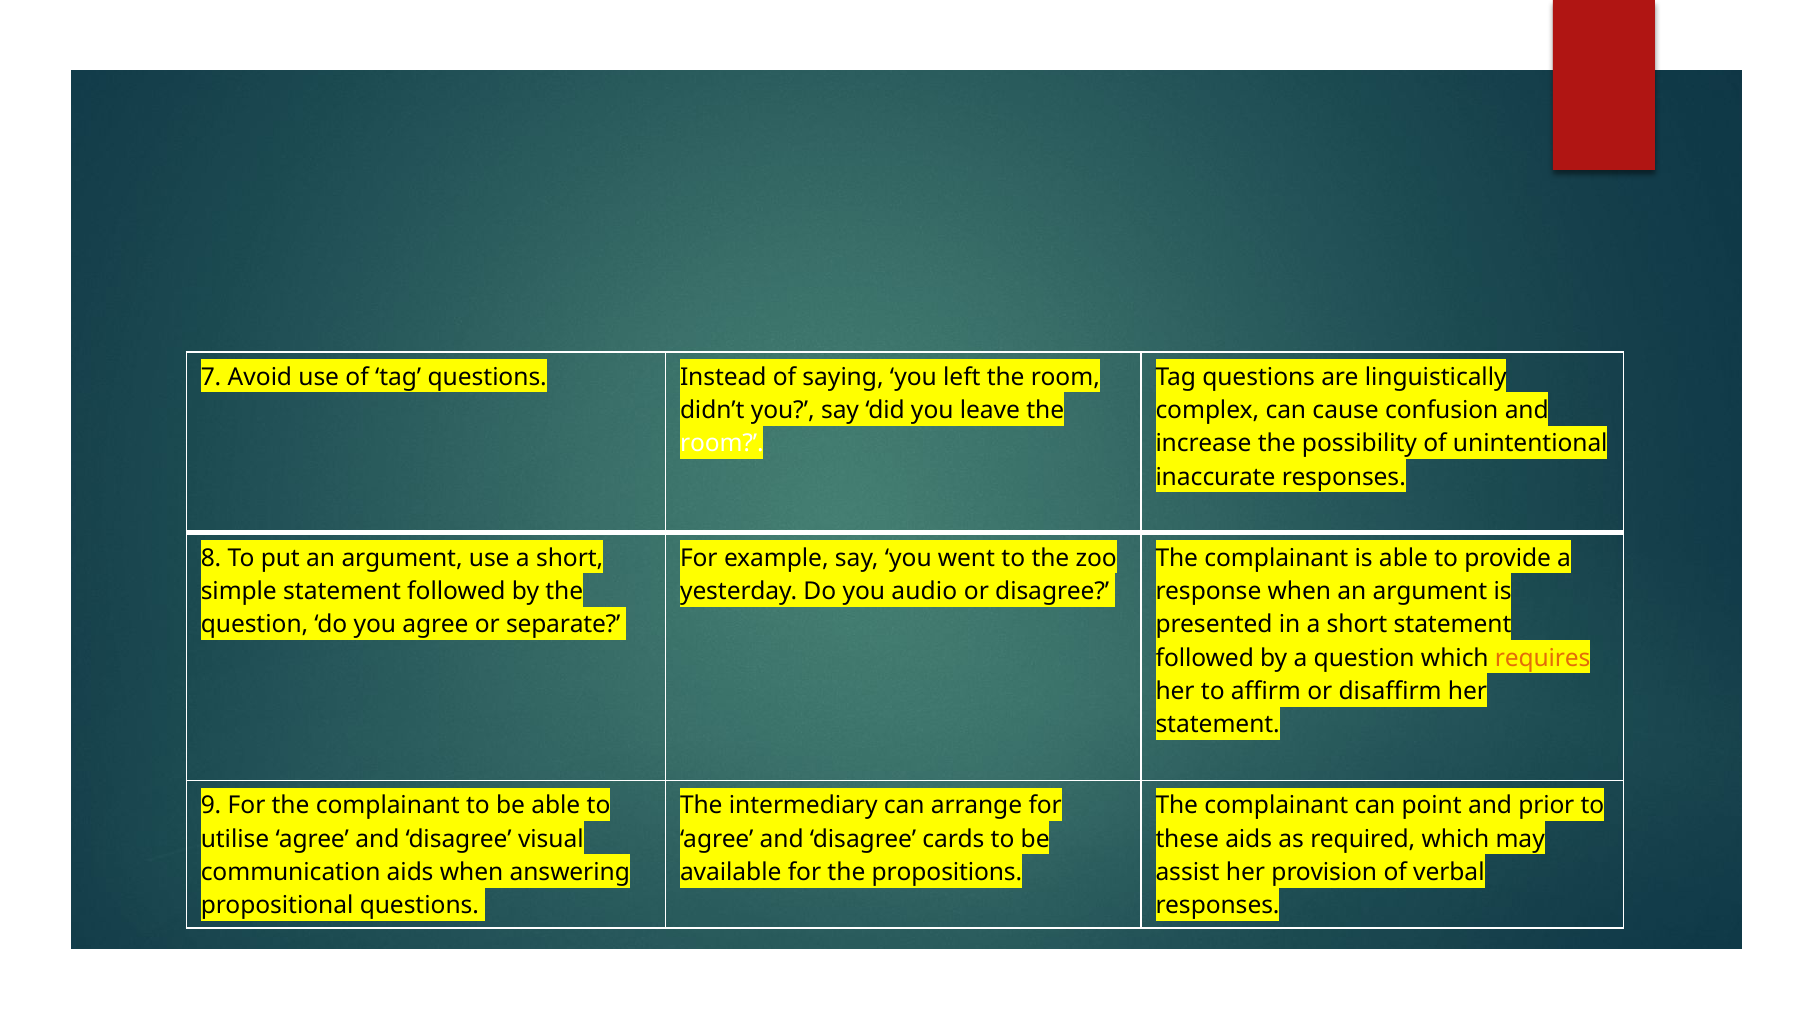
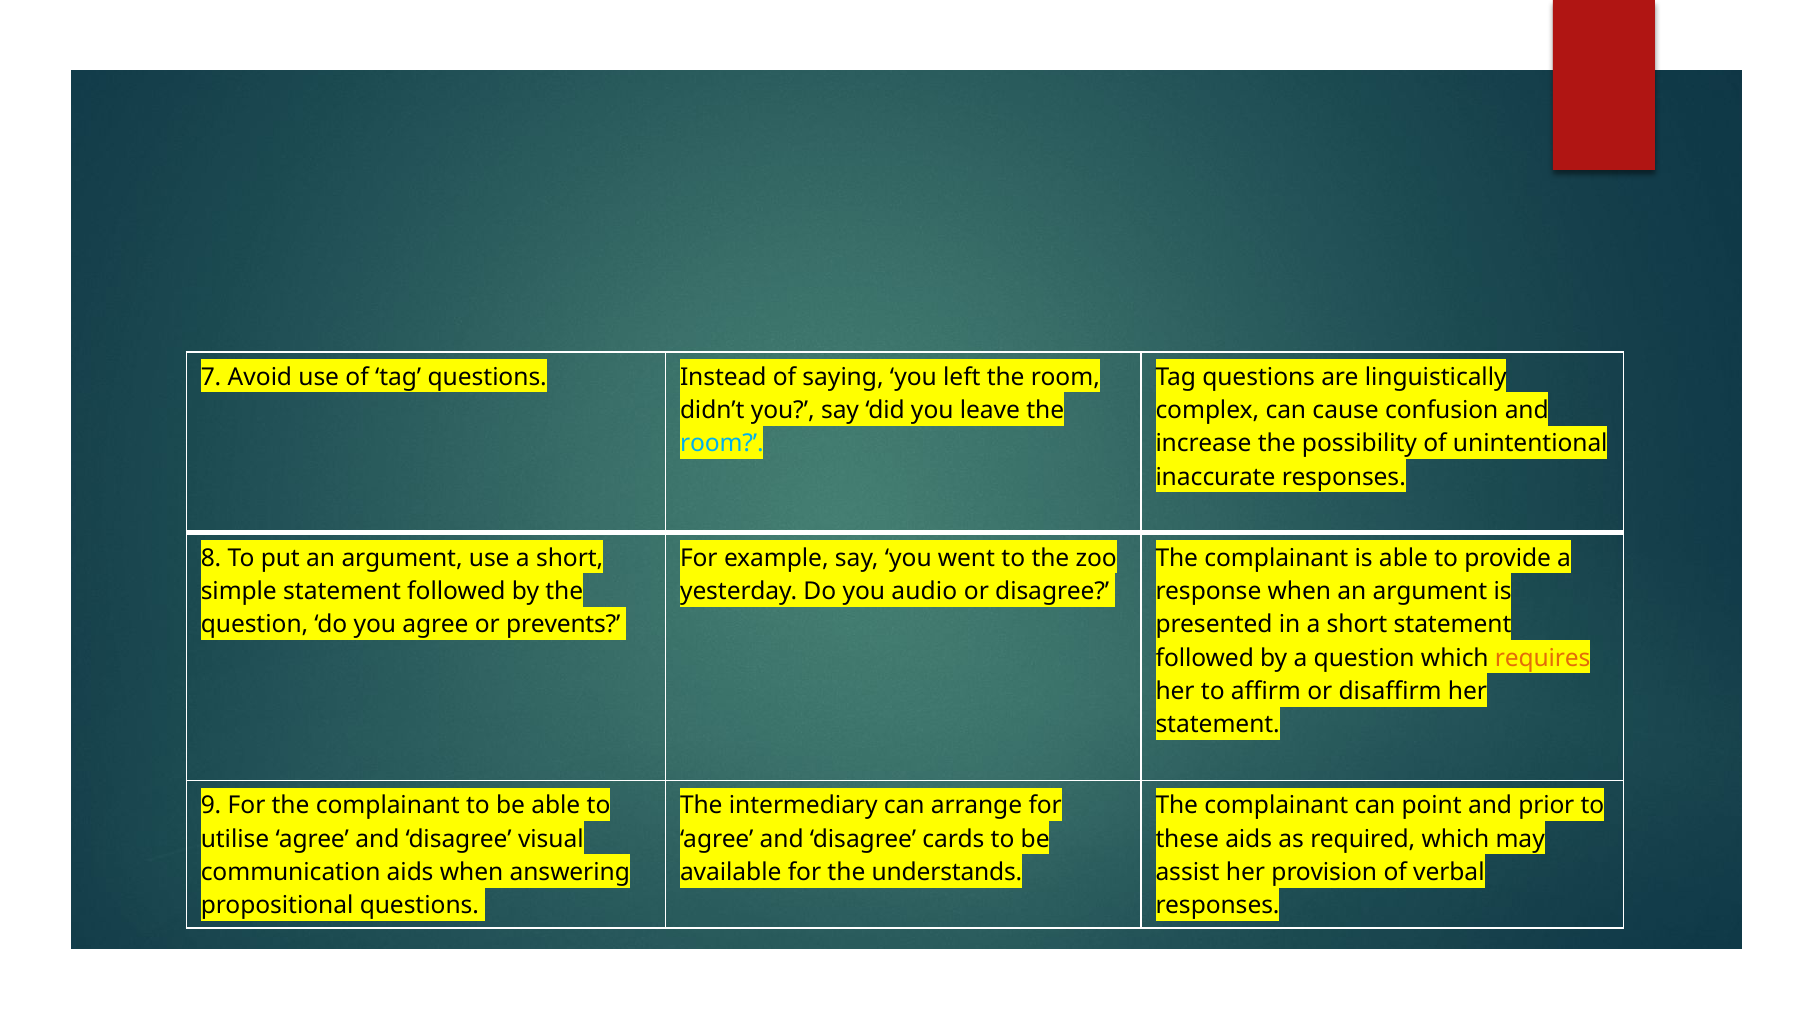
room colour: white -> light blue (722, 444)
separate: separate -> prevents (563, 625)
propositions: propositions -> understands (947, 873)
